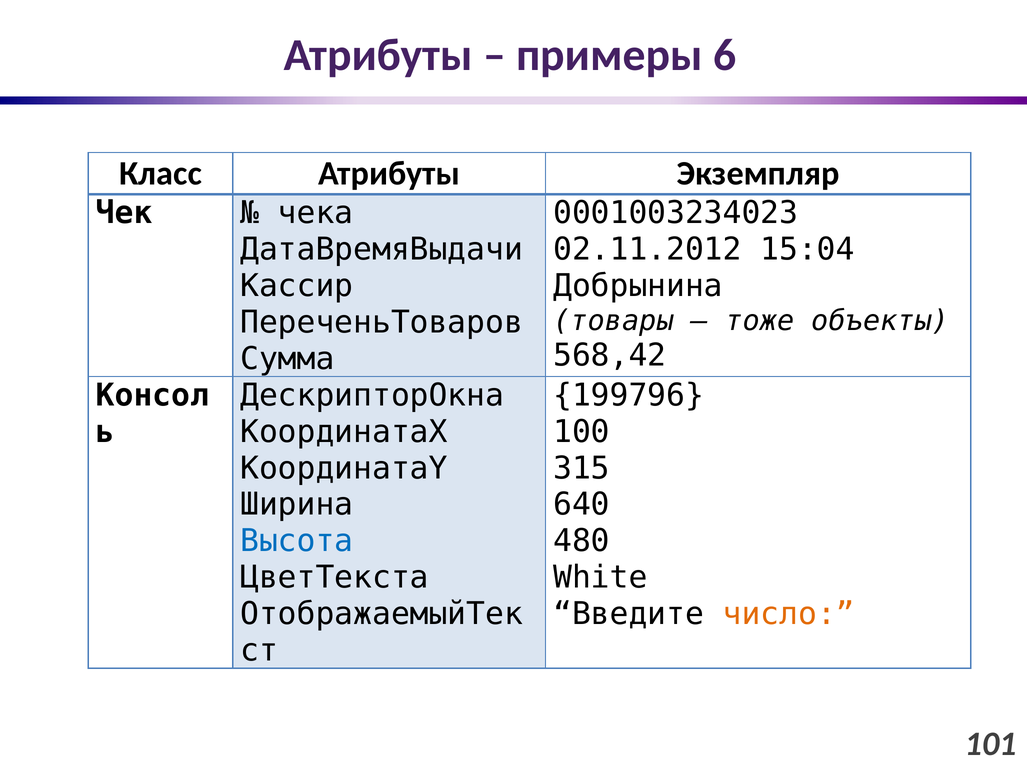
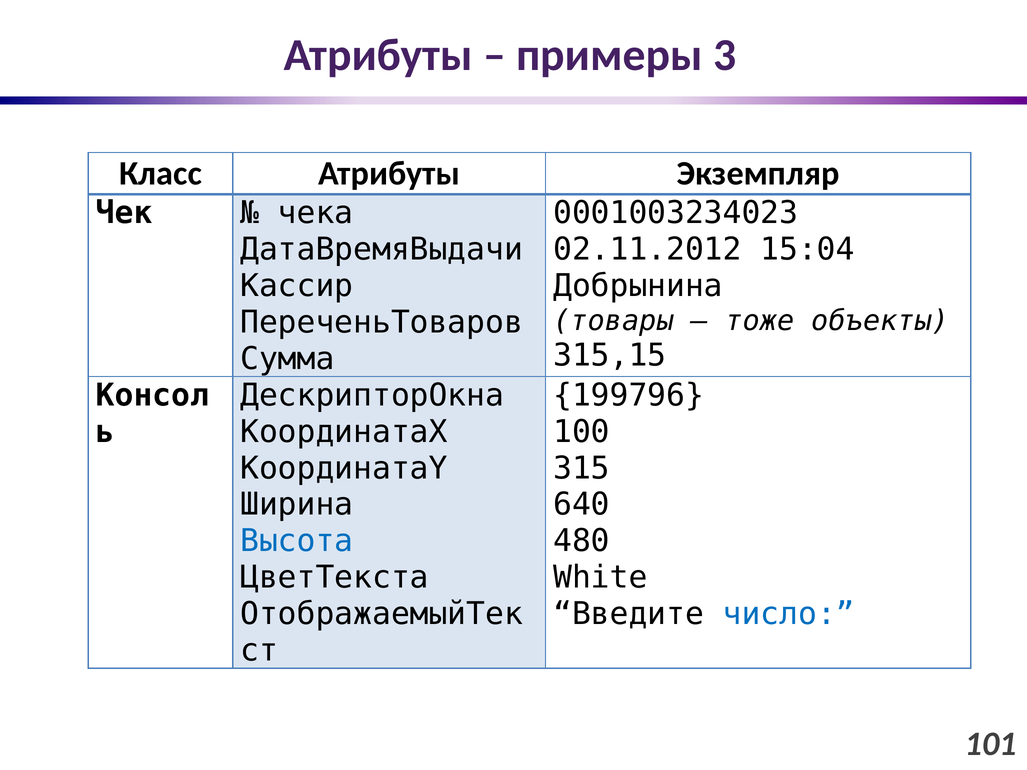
6: 6 -> 3 (725, 55)
568,42: 568,42 -> 315,15 (610, 356)
число colour: orange -> blue (789, 614)
